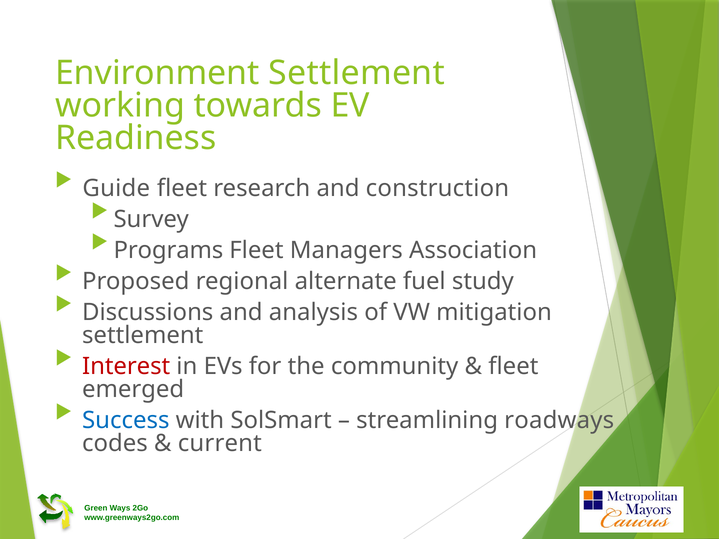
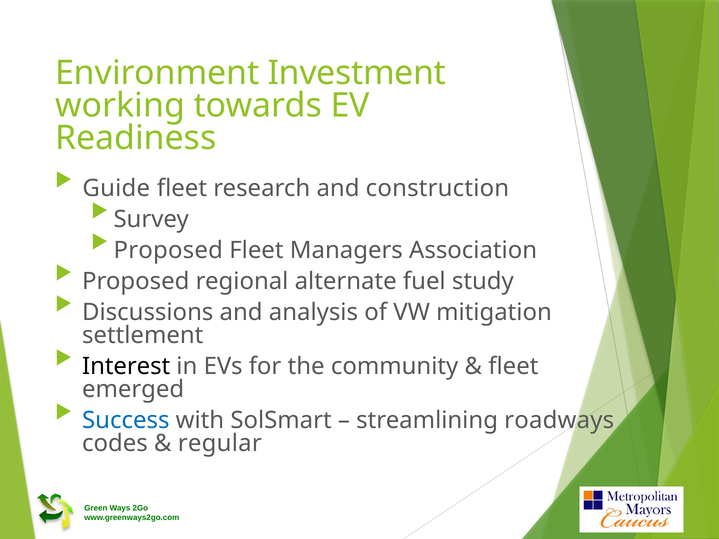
Environment Settlement: Settlement -> Investment (357, 73)
Programs: Programs -> Proposed (168, 251)
Interest colour: red -> black (126, 367)
current: current -> regular (220, 444)
